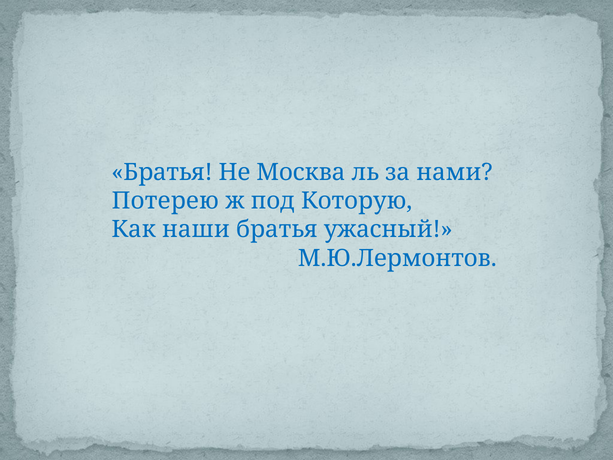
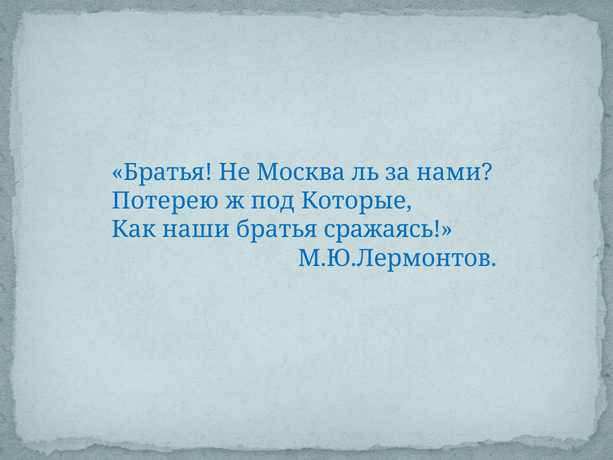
Которую: Которую -> Которые (357, 201)
ужасный: ужасный -> сражаясь (388, 229)
